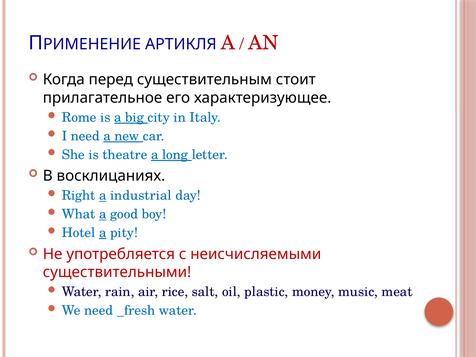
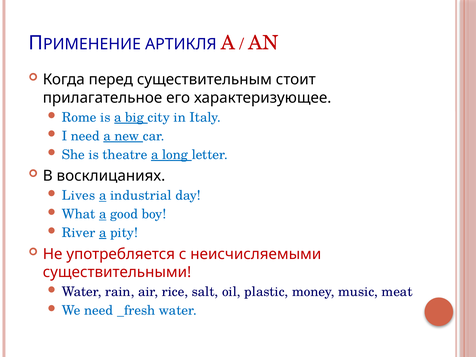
Right: Right -> Lives (79, 196)
Hotel: Hotel -> River (79, 233)
